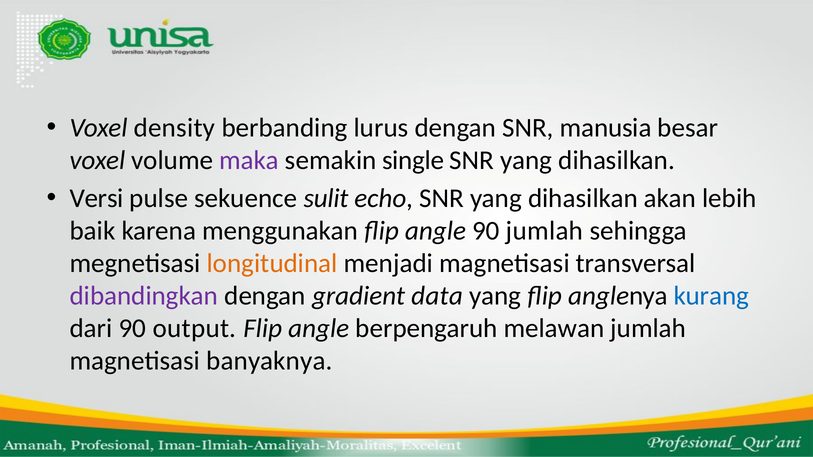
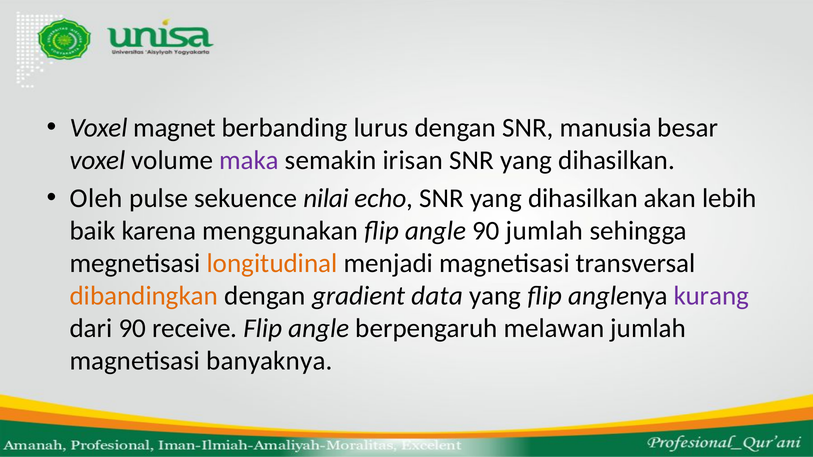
density: density -> magnet (175, 128)
single: single -> irisan (413, 160)
Versi: Versi -> Oleh (96, 198)
sulit: sulit -> nilai (326, 198)
dibandingkan colour: purple -> orange (144, 296)
kurang colour: blue -> purple (711, 296)
output: output -> receive (195, 329)
